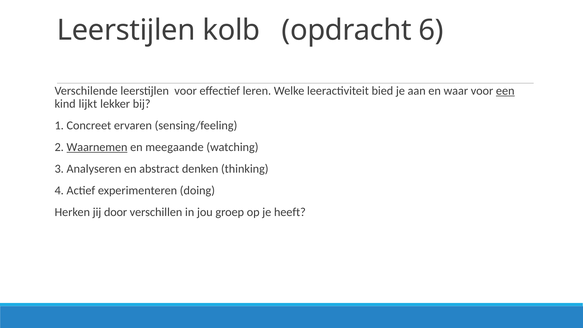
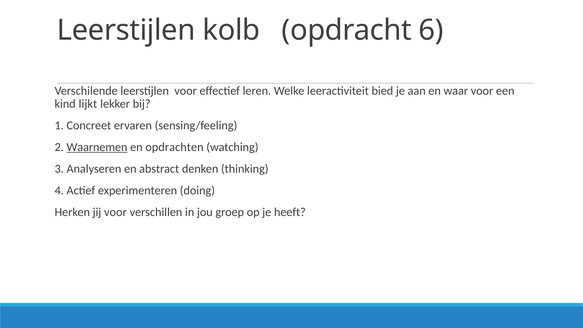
een underline: present -> none (505, 91)
meegaande: meegaande -> opdrachten (174, 147)
jij door: door -> voor (115, 212)
